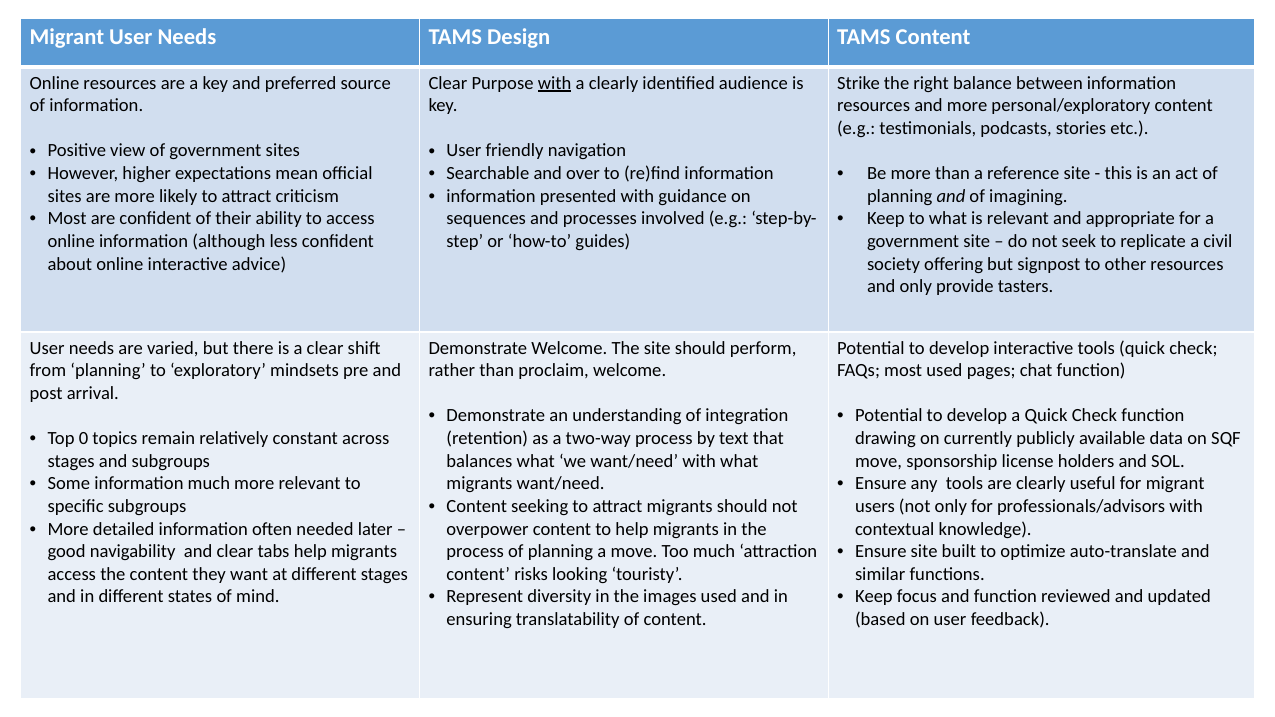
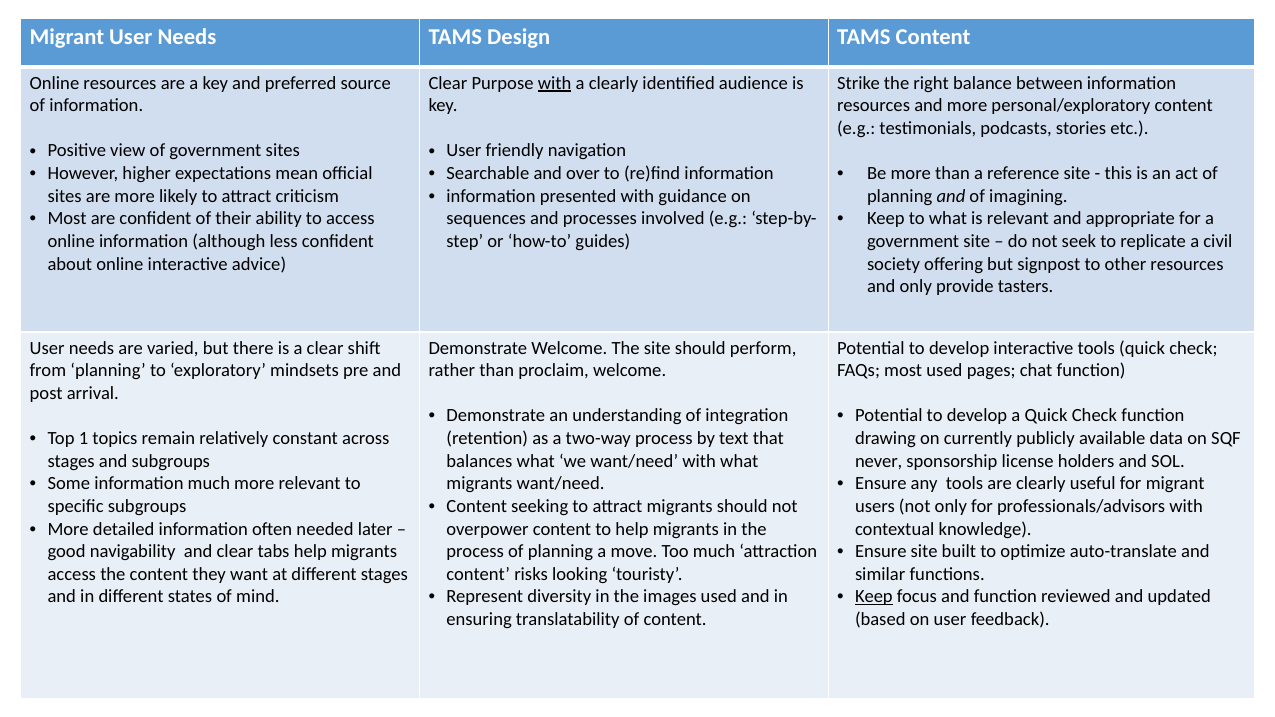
0: 0 -> 1 (83, 439)
move: move -> never (879, 461)
Keep underline: none -> present (874, 597)
